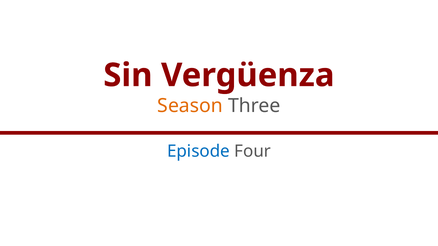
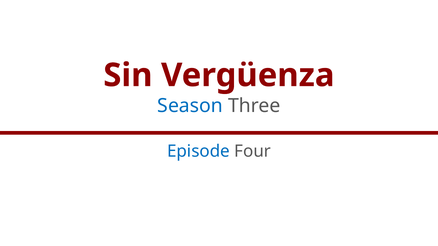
Season colour: orange -> blue (190, 106)
